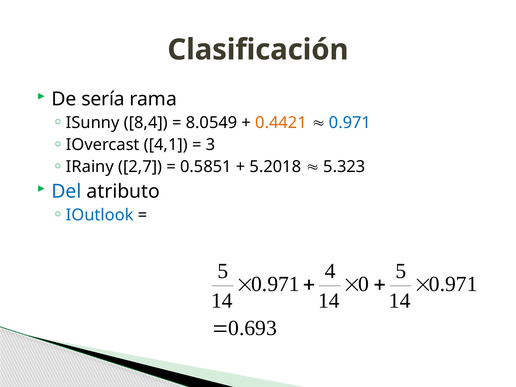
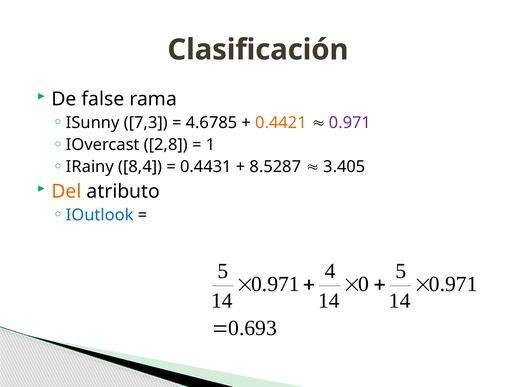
sería: sería -> false (103, 99)
8,4: 8,4 -> 7,3 (146, 123)
8.0549: 8.0549 -> 4.6785 (212, 123)
0.971 colour: blue -> purple (350, 123)
4,1: 4,1 -> 2,8 (166, 145)
3: 3 -> 1 (211, 145)
2,7: 2,7 -> 8,4 (140, 167)
0.5851: 0.5851 -> 0.4431 (206, 167)
5.2018: 5.2018 -> 8.5287 (275, 167)
5.323: 5.323 -> 3.405 (344, 167)
Del colour: blue -> orange (67, 191)
